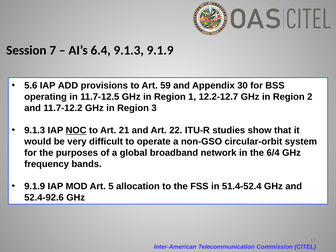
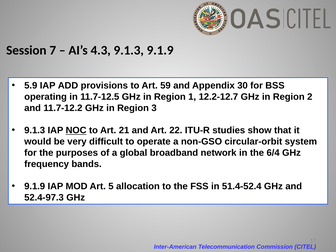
6.4: 6.4 -> 4.3 (101, 50)
5.6: 5.6 -> 5.9 (31, 86)
52.4-92.6: 52.4-92.6 -> 52.4-97.3 (44, 198)
